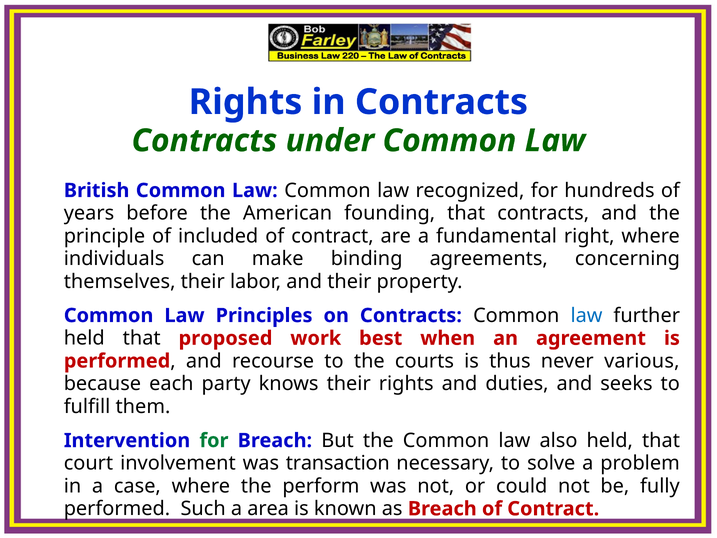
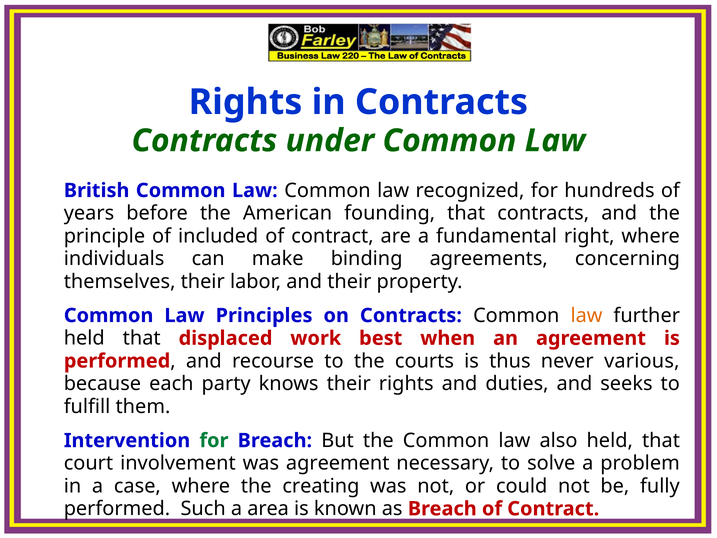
law colour: blue -> orange (587, 315)
proposed: proposed -> displaced (226, 338)
was transaction: transaction -> agreement (338, 463)
perform: perform -> creating (321, 486)
